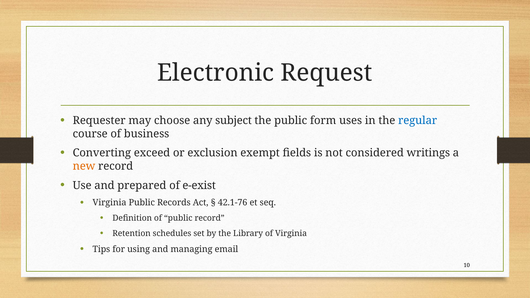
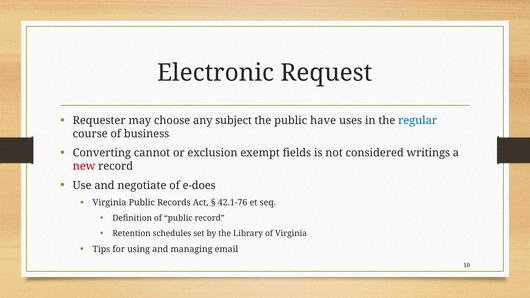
form: form -> have (323, 121)
exceed: exceed -> cannot (152, 153)
new colour: orange -> red (84, 166)
prepared: prepared -> negotiate (142, 185)
e-exist: e-exist -> e-does (199, 185)
